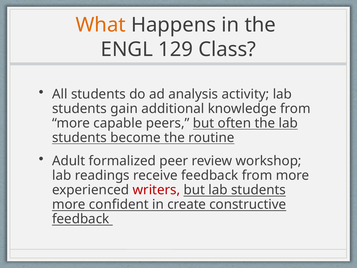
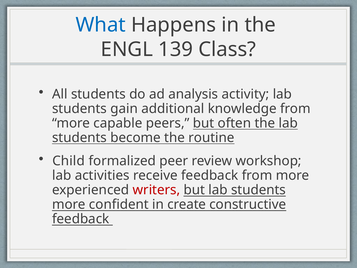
What colour: orange -> blue (101, 25)
129: 129 -> 139 (176, 49)
Adult: Adult -> Child (69, 161)
readings: readings -> activities (102, 175)
